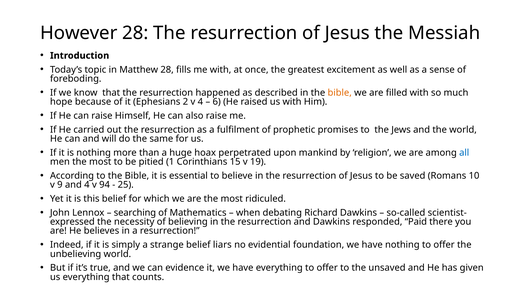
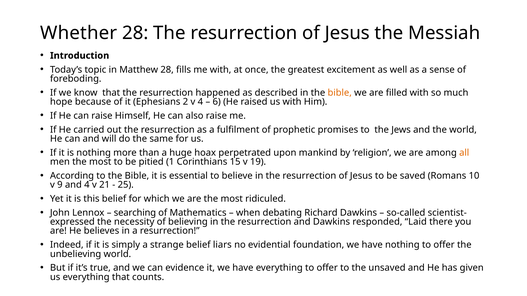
However: However -> Whether (79, 33)
all colour: blue -> orange (464, 153)
94: 94 -> 21 (105, 185)
Paid: Paid -> Laid (416, 222)
